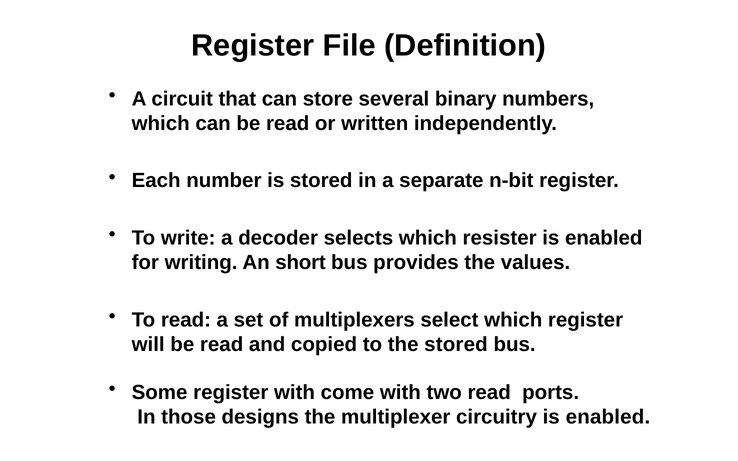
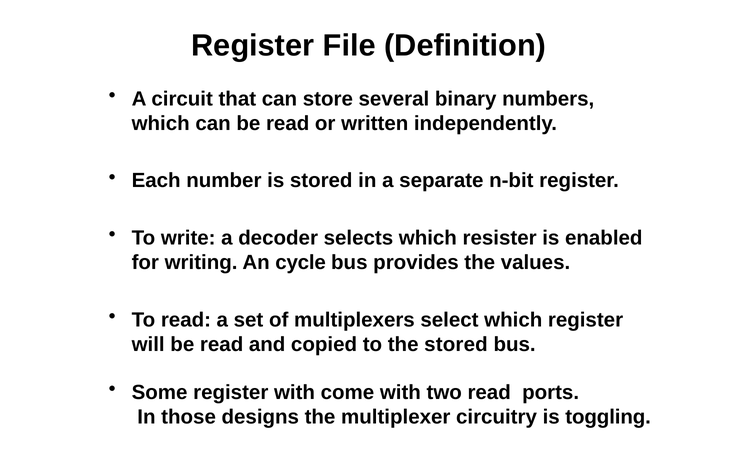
short: short -> cycle (301, 263)
circuitry is enabled: enabled -> toggling (608, 417)
